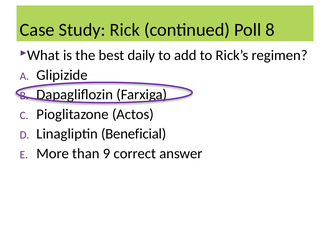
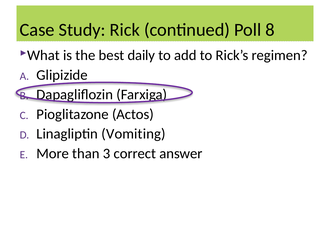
Beneficial: Beneficial -> Vomiting (134, 134)
9: 9 -> 3 (107, 154)
